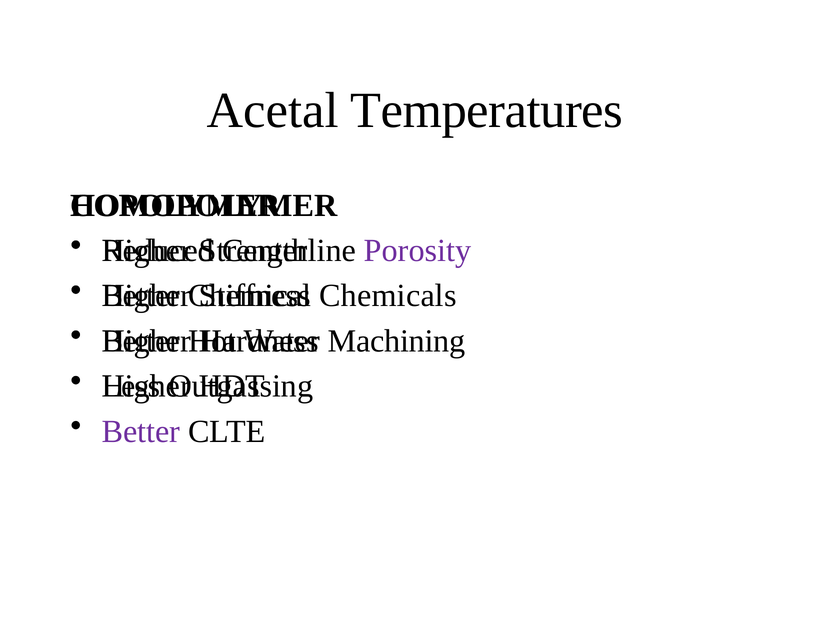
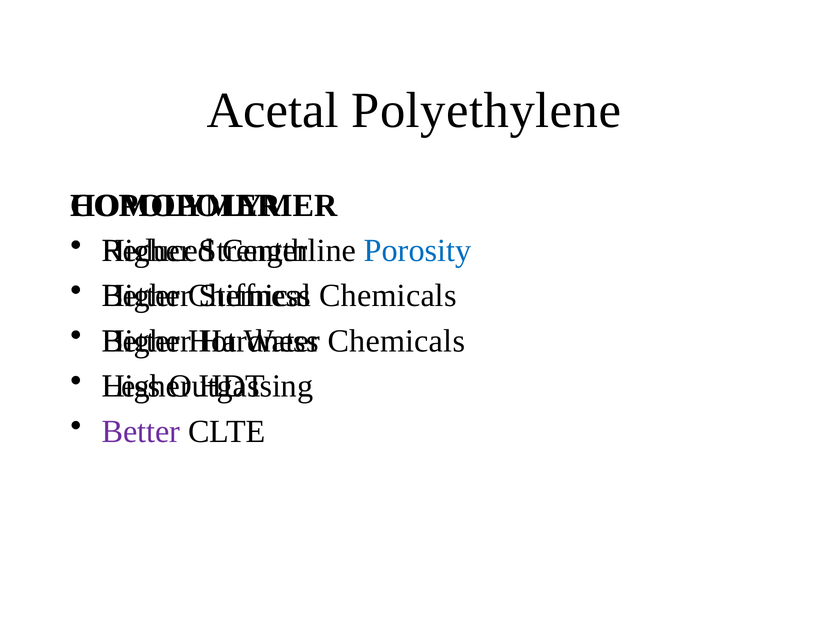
Temperatures: Temperatures -> Polyethylene (486, 111)
Porosity colour: purple -> blue (418, 251)
Machining: Machining -> Chemicals (396, 341)
